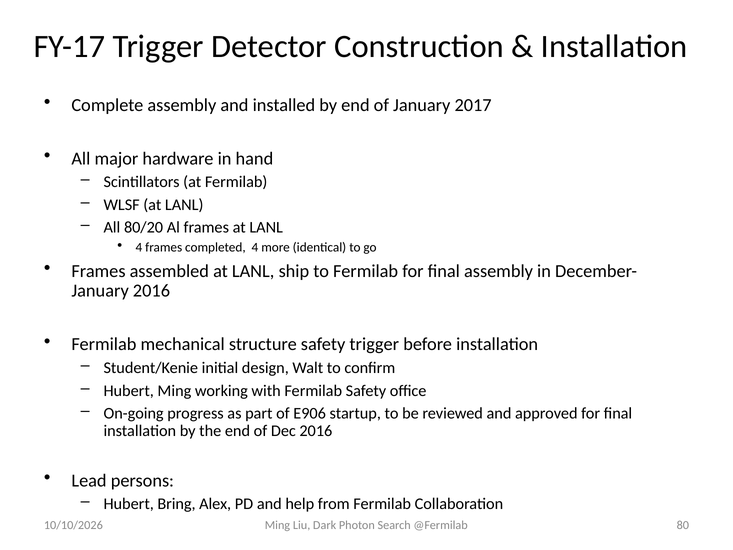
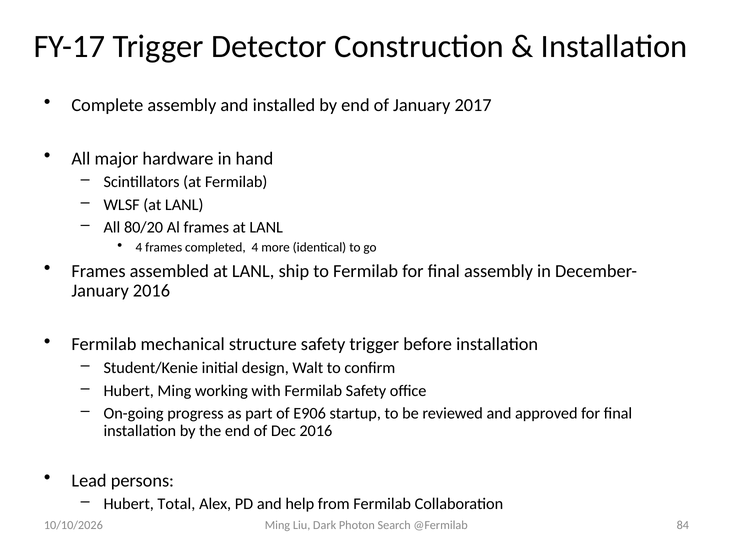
Bring: Bring -> Total (176, 504)
80: 80 -> 84 (683, 525)
